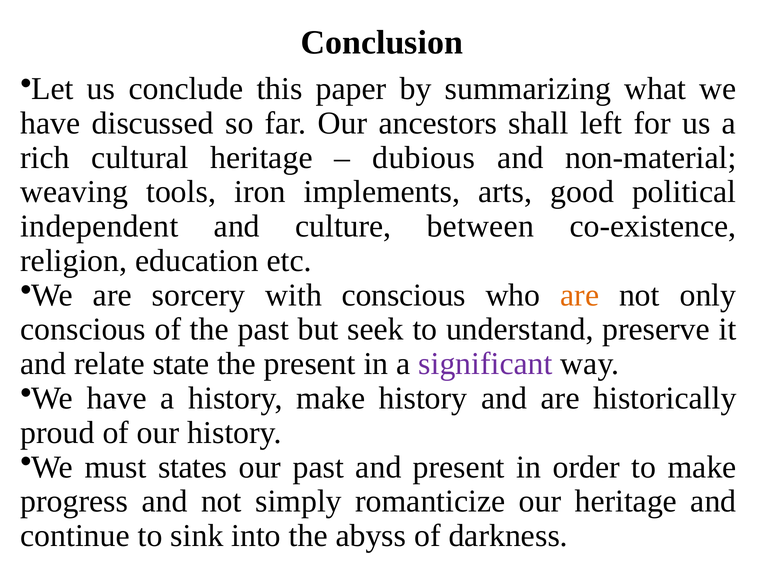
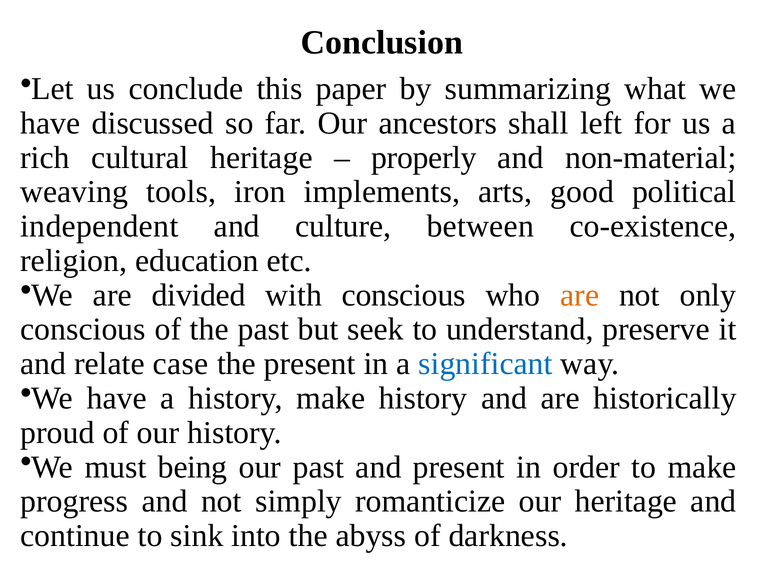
dubious: dubious -> properly (424, 158)
sorcery: sorcery -> divided (199, 295)
state: state -> case (181, 364)
significant colour: purple -> blue (485, 364)
states: states -> being (193, 467)
